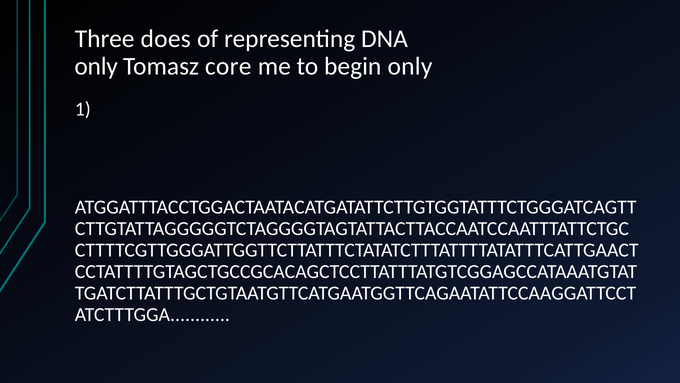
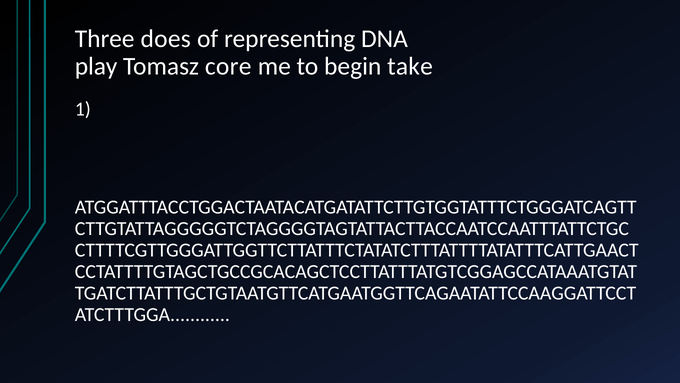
only: only -> play (96, 66)
begin only: only -> take (410, 66)
